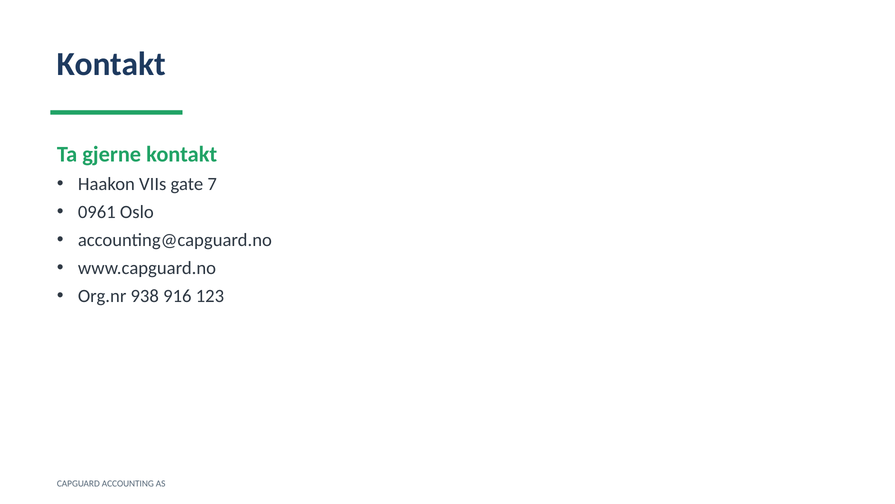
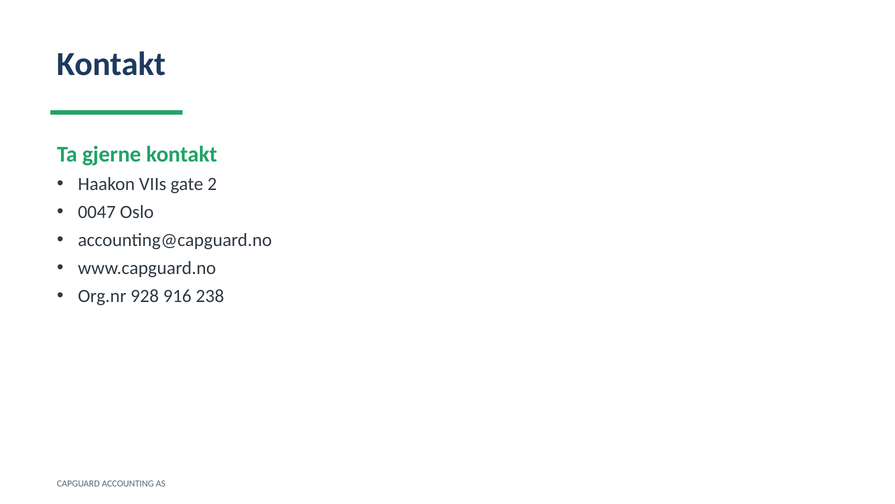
7: 7 -> 2 (212, 184)
0961: 0961 -> 0047 (97, 212)
938: 938 -> 928 (145, 296)
123: 123 -> 238 (210, 296)
